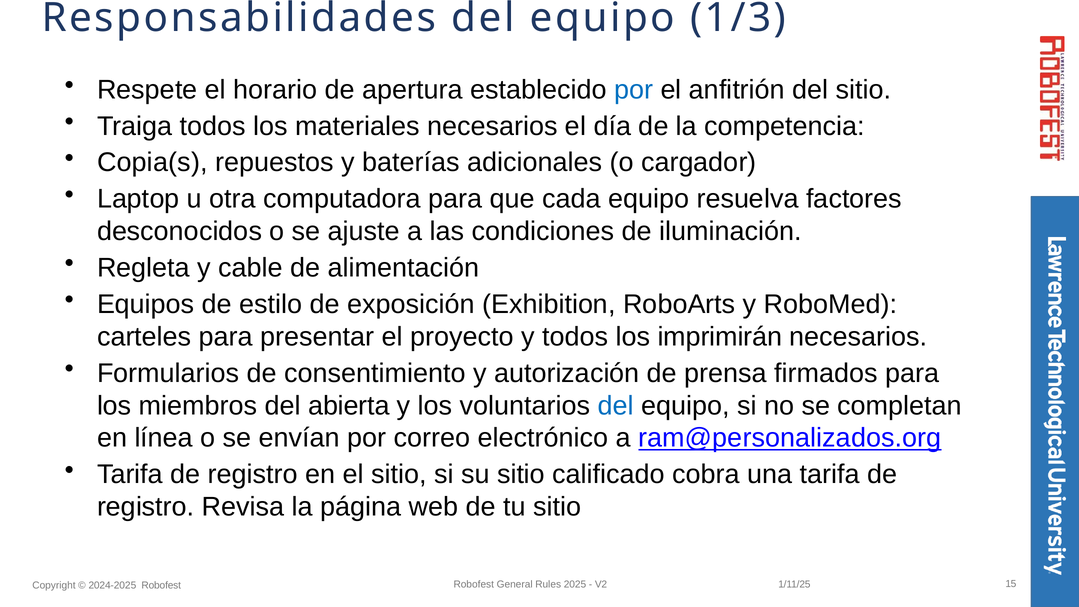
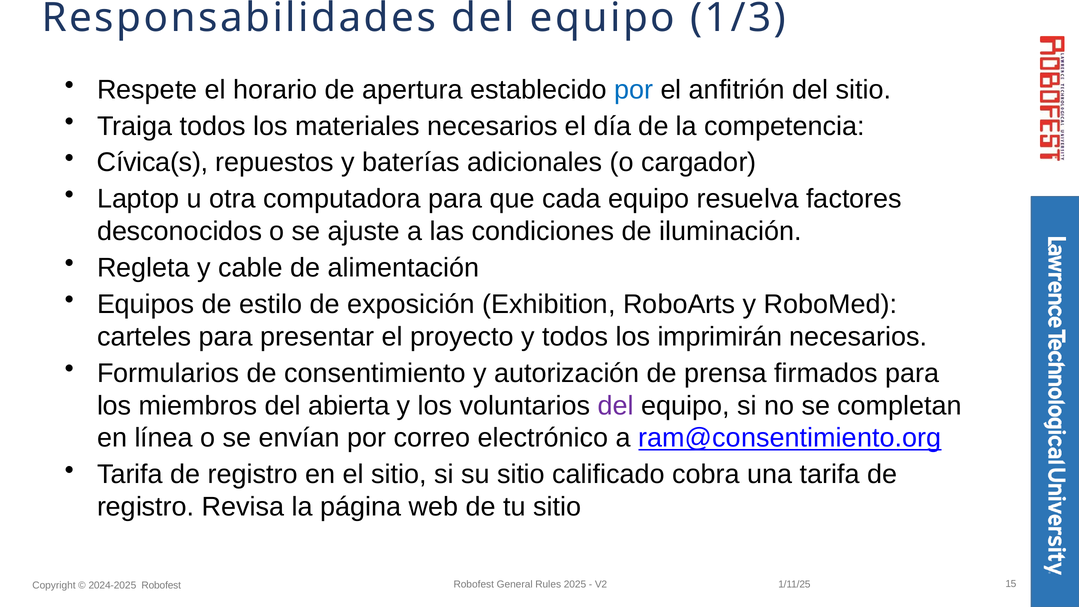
Copia(s: Copia(s -> Cívica(s (153, 163)
del colour: blue -> purple (616, 406)
ram@personalizados.org: ram@personalizados.org -> ram@consentimiento.org (790, 438)
